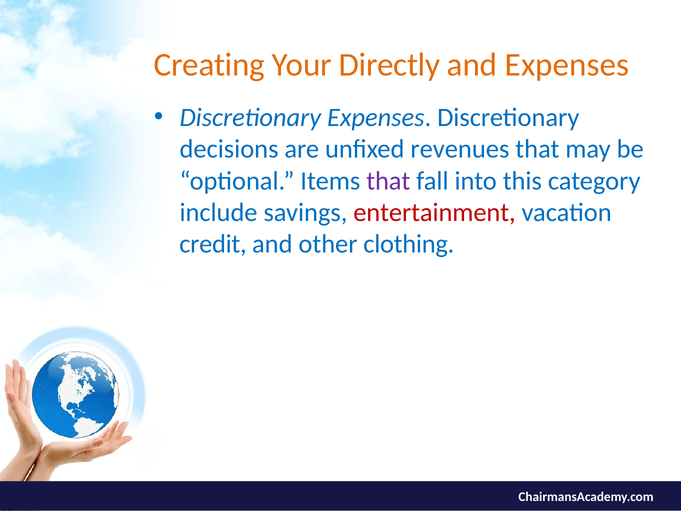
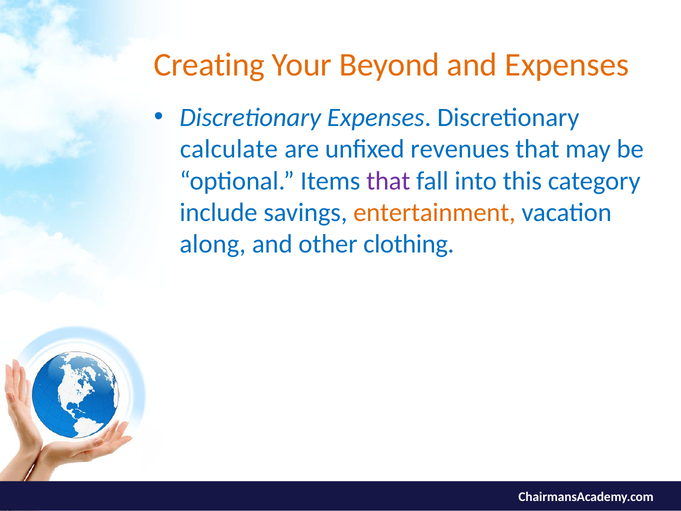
Directly: Directly -> Beyond (389, 65)
decisions: decisions -> calculate (229, 149)
entertainment colour: red -> orange (434, 212)
credit: credit -> along (213, 244)
